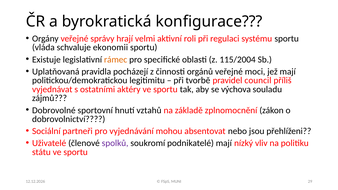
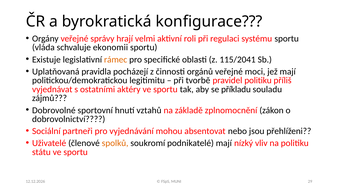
115/2004: 115/2004 -> 115/2041 (238, 60)
pravidel council: council -> politiku (258, 80)
výchova: výchova -> příkladu (236, 89)
spolků colour: purple -> orange (115, 143)
